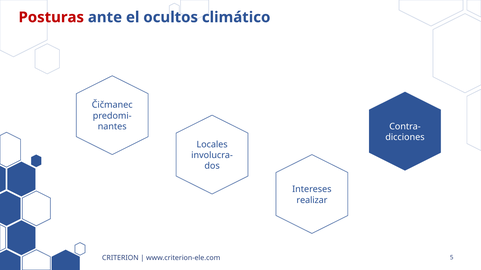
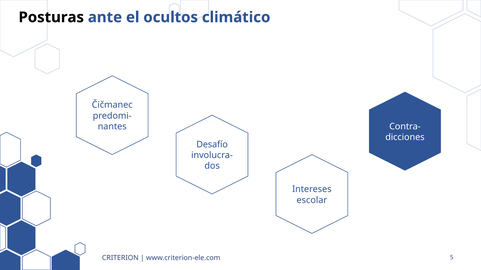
Posturas colour: red -> black (51, 17)
Locales: Locales -> Desafío (212, 145)
realizar: realizar -> escolar (312, 200)
